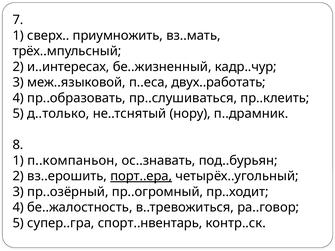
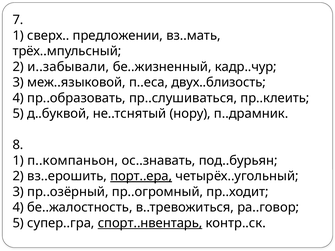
приумножить: приумножить -> предложении (118, 36)
и..интересах: и..интересах -> и..забывали (68, 67)
двух..работать: двух..работать -> двух..близость (219, 82)
д..только: д..только -> д..буквой (58, 114)
спорт..нвентарь underline: none -> present (150, 223)
